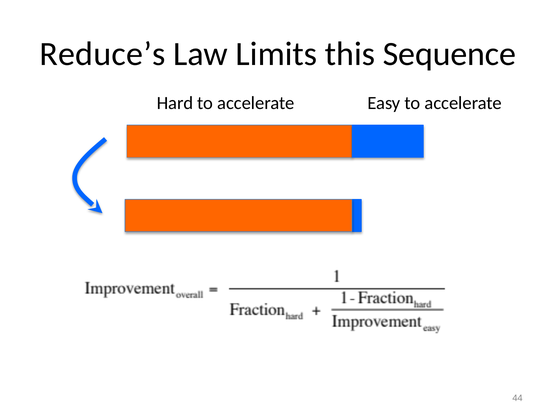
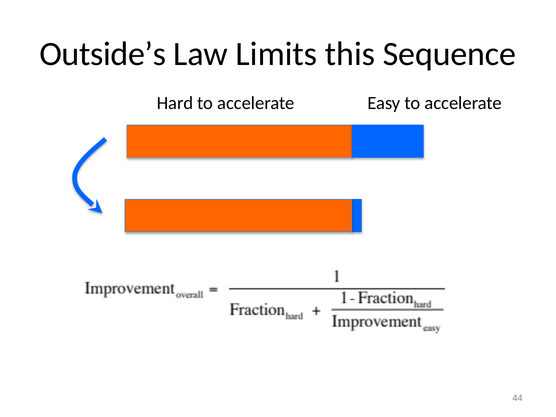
Reduce’s: Reduce’s -> Outside’s (103, 54)
